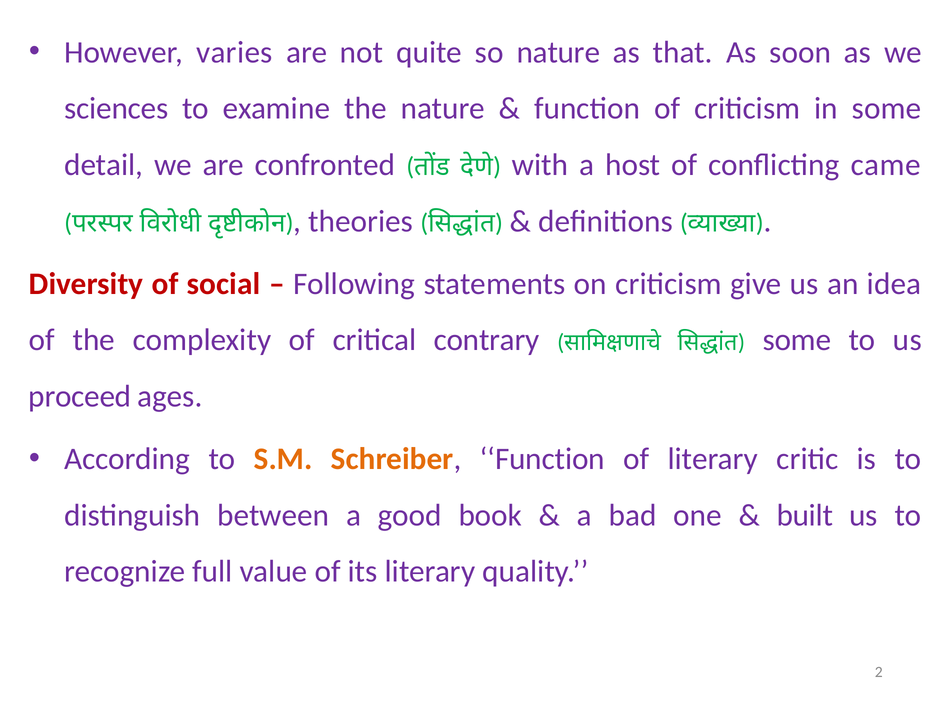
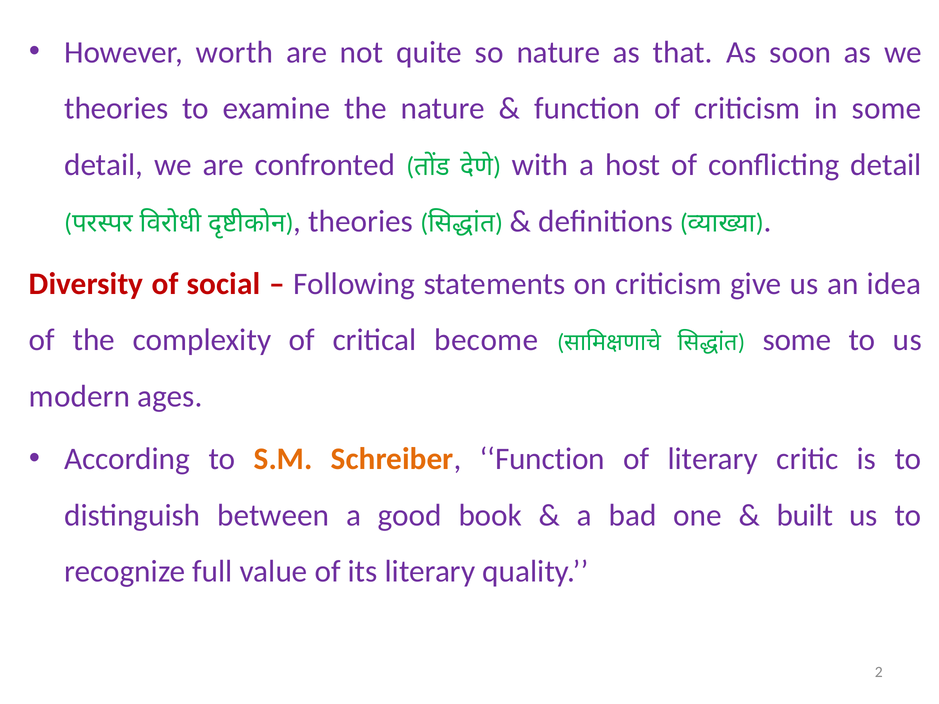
varies: varies -> worth (234, 52)
sciences: sciences -> theories (116, 109)
conflicting came: came -> detail (886, 165)
contrary: contrary -> become (486, 340)
proceed: proceed -> modern (80, 397)
